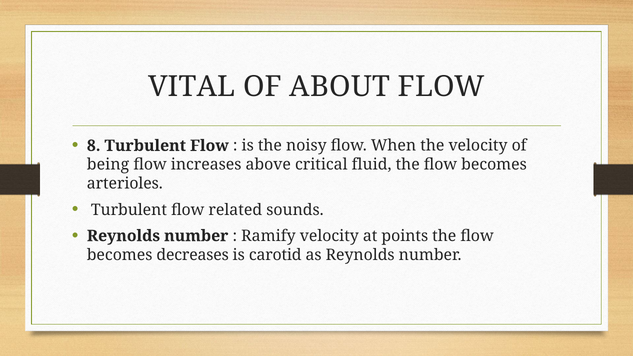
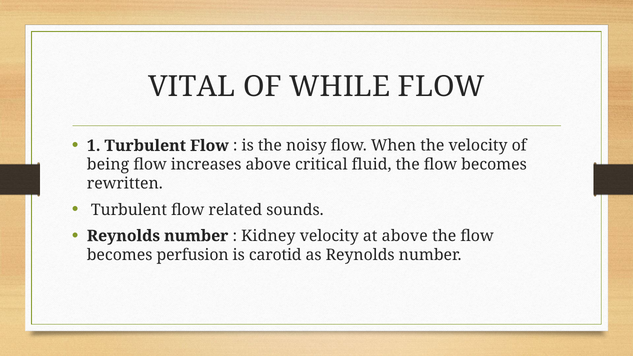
ABOUT: ABOUT -> WHILE (340, 87)
8: 8 -> 1 (94, 146)
arterioles: arterioles -> rewritten (125, 184)
Ramify: Ramify -> Kidney (268, 236)
at points: points -> above (405, 236)
decreases: decreases -> perfusion (193, 255)
